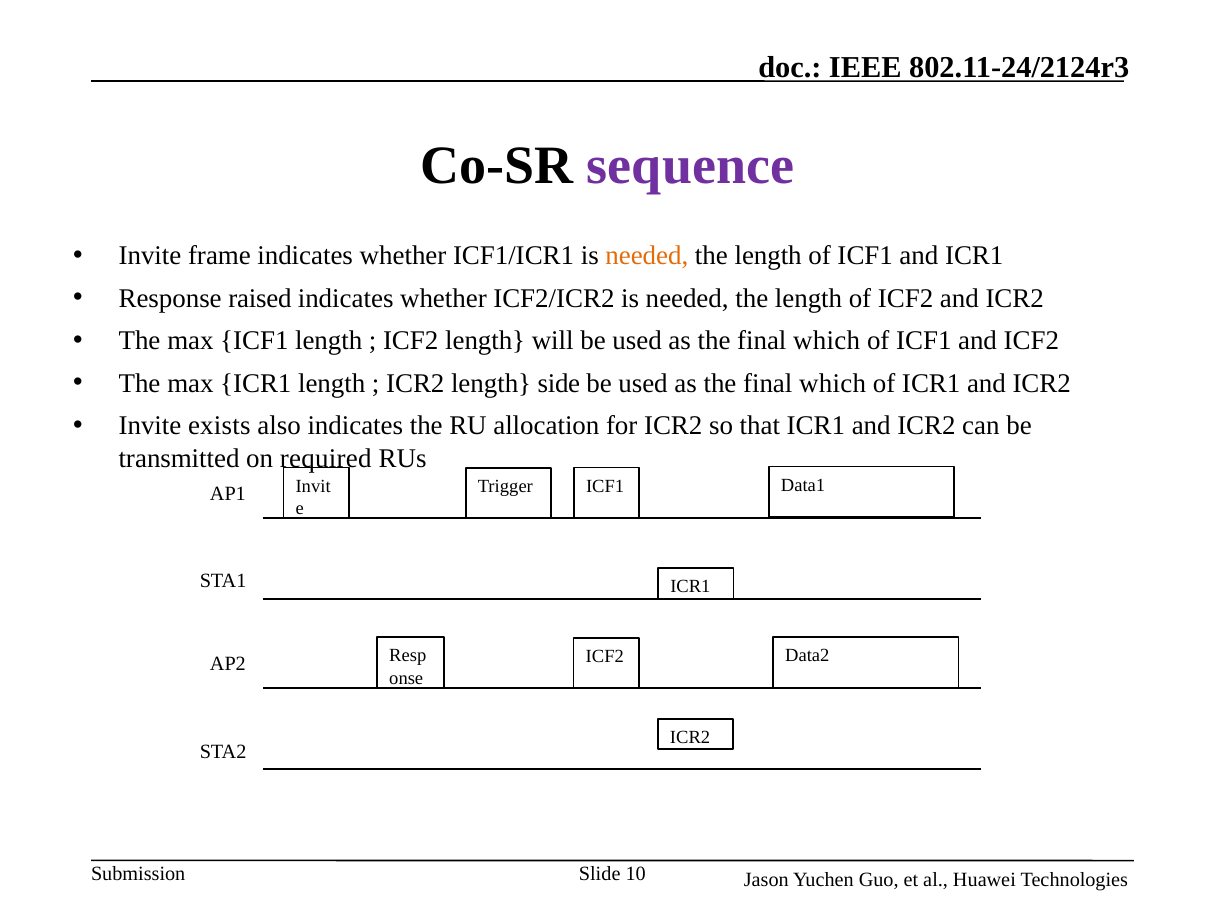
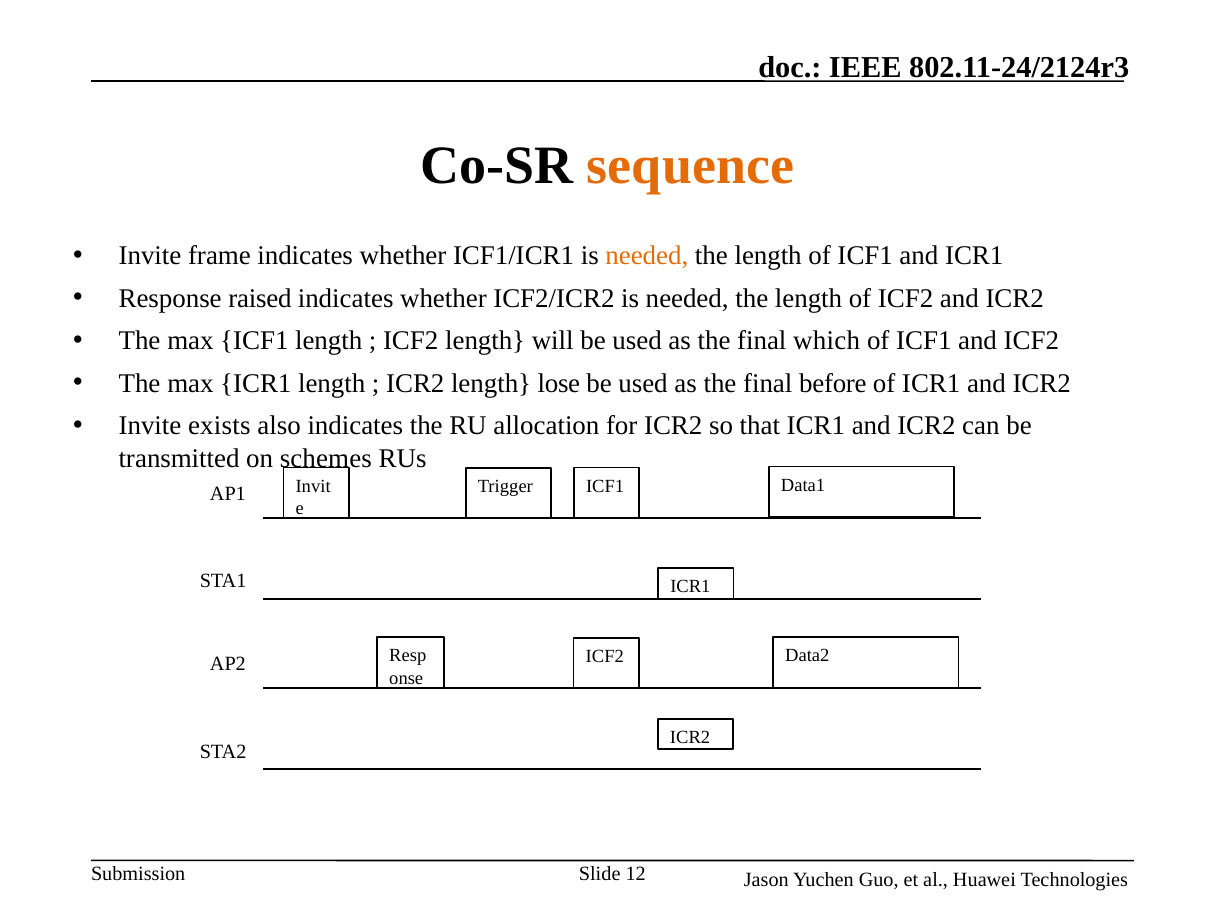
sequence colour: purple -> orange (690, 166)
side: side -> lose (559, 383)
which: which -> before (833, 383)
required: required -> schemes (326, 458)
10: 10 -> 12 (636, 874)
